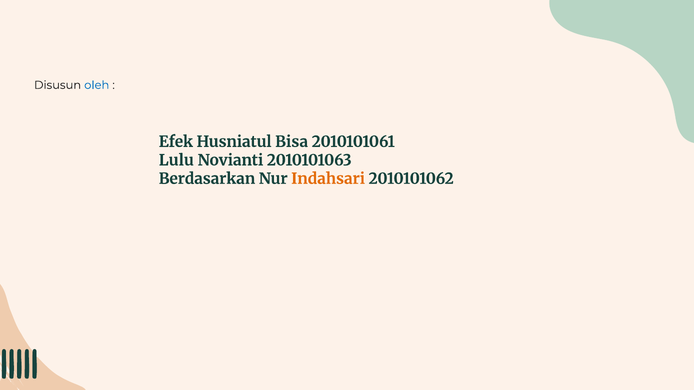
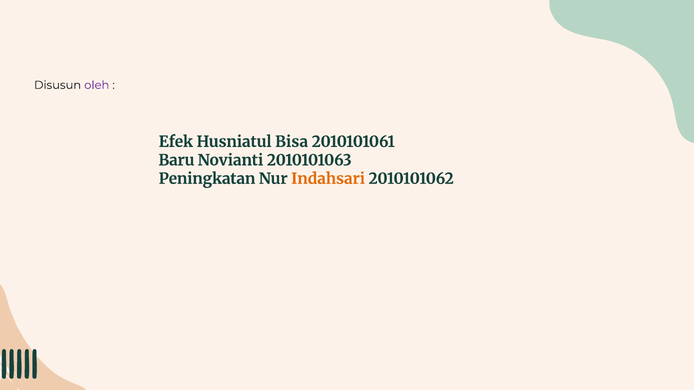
oleh colour: blue -> purple (97, 85)
Lulu: Lulu -> Baru (176, 160)
Berdasarkan: Berdasarkan -> Peningkatan (207, 179)
